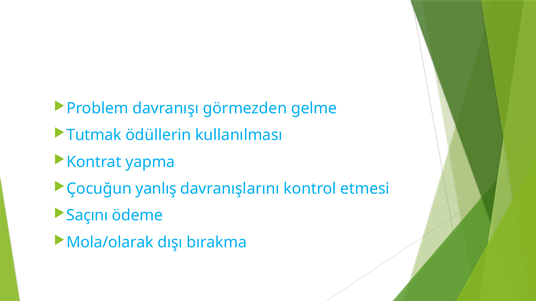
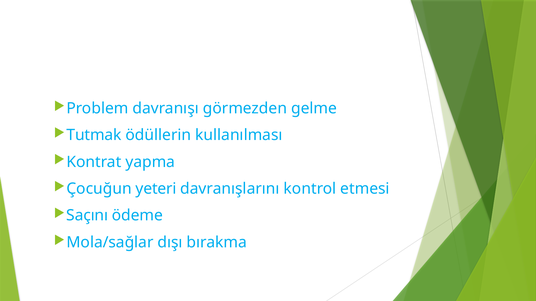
yanlış: yanlış -> yeteri (156, 189)
Mola/olarak: Mola/olarak -> Mola/sağlar (110, 243)
